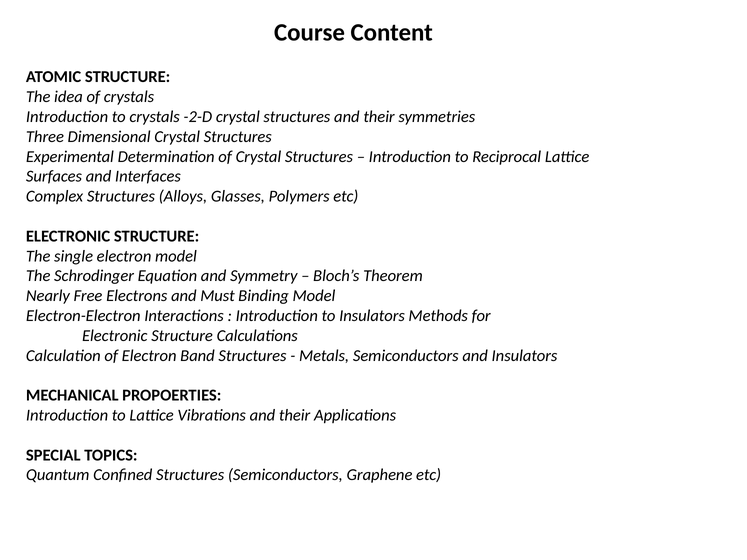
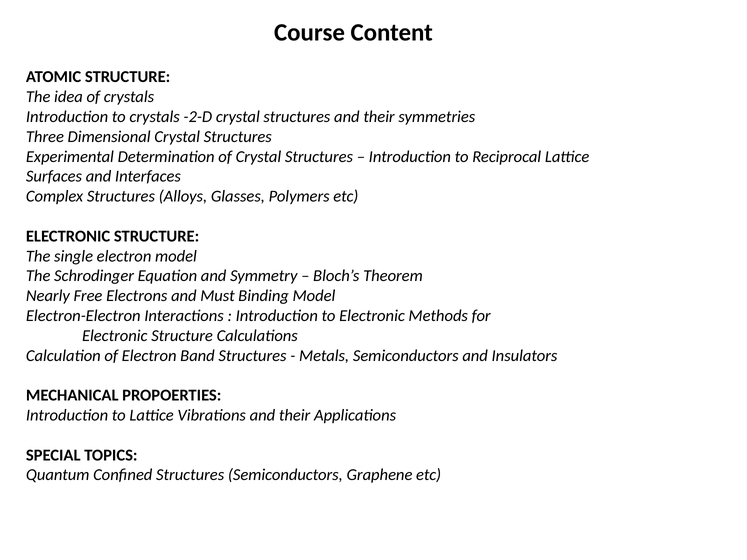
to Insulators: Insulators -> Electronic (372, 316)
